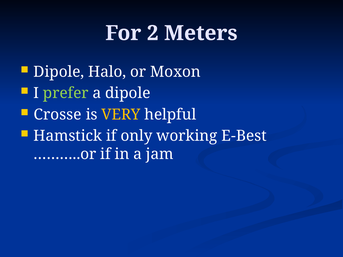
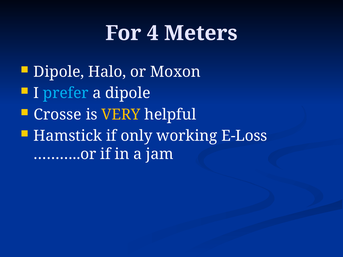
2: 2 -> 4 (153, 33)
prefer colour: light green -> light blue (66, 93)
E-Best: E-Best -> E-Loss (244, 136)
